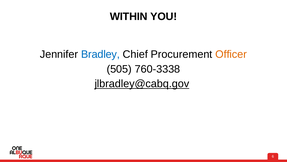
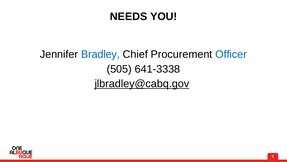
WITHIN: WITHIN -> NEEDS (129, 17)
Officer colour: orange -> blue (231, 54)
760-3338: 760-3338 -> 641-3338 (157, 69)
